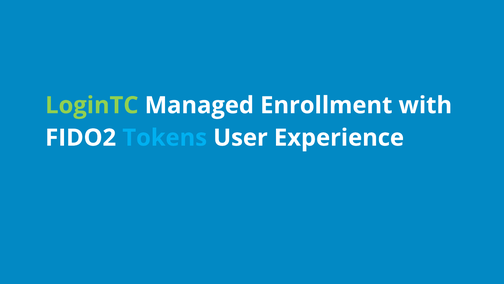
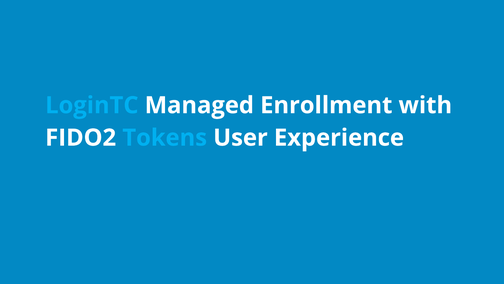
LoginTC colour: light green -> light blue (92, 105)
